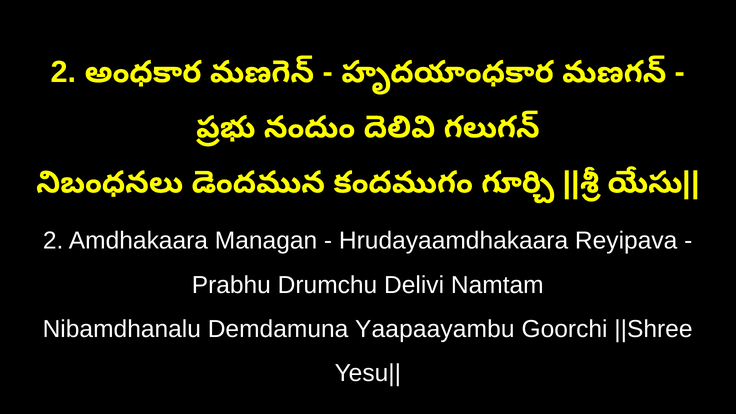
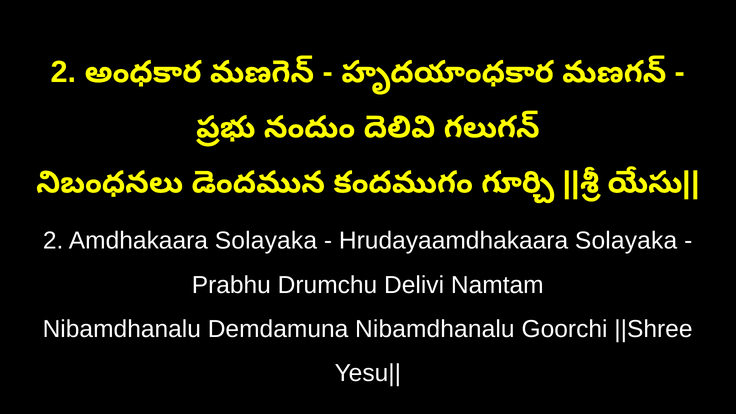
Amdhakaara Managan: Managan -> Solayaka (266, 241)
Hrudayaamdhakaara Reyipava: Reyipava -> Solayaka (626, 241)
Demdamuna Yaapaayambu: Yaapaayambu -> Nibamdhanalu (435, 329)
